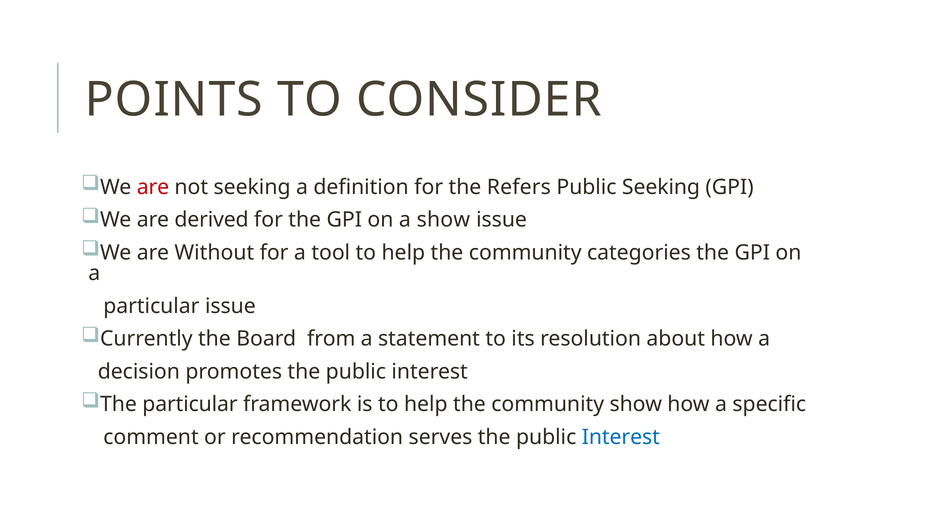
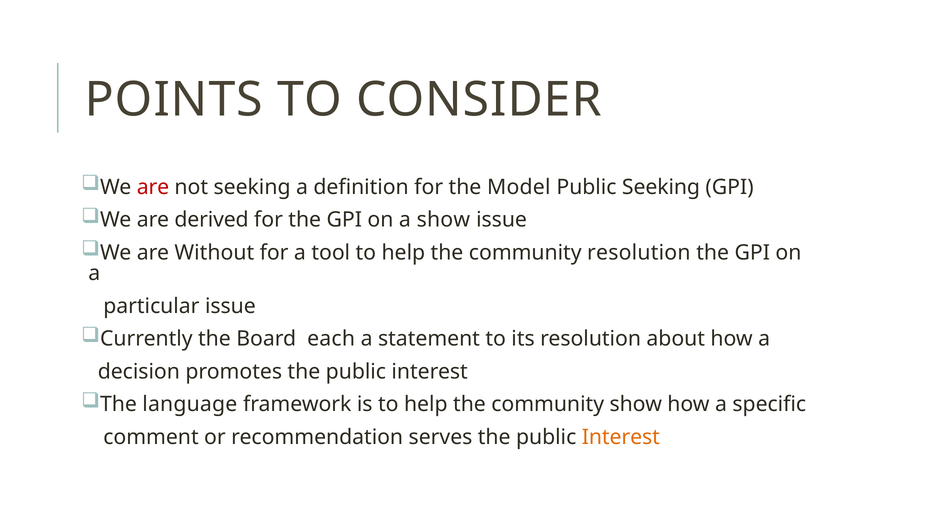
Refers: Refers -> Model (519, 187)
community categories: categories -> resolution (639, 252)
from: from -> each (331, 338)
The particular: particular -> language (190, 404)
Interest colour: blue -> orange (621, 437)
